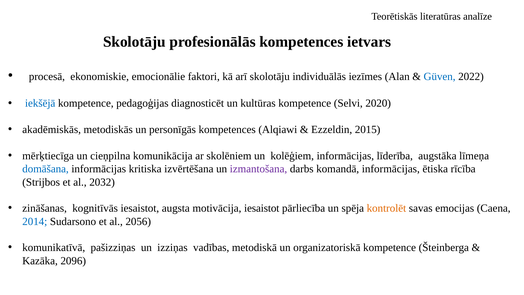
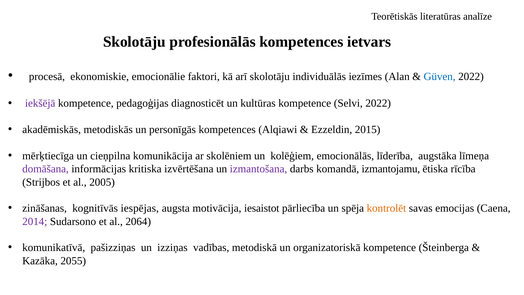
iekšējā colour: blue -> purple (40, 103)
Selvi 2020: 2020 -> 2022 (378, 103)
kolēģiem informācijas: informācijas -> emocionālās (345, 156)
domāšana colour: blue -> purple (46, 169)
komandā informācijas: informācijas -> izmantojamu (391, 169)
2032: 2032 -> 2005 (102, 182)
kognitīvās iesaistot: iesaistot -> iespējas (140, 208)
2014 colour: blue -> purple (35, 221)
2056: 2056 -> 2064 (138, 221)
2096: 2096 -> 2055 (73, 261)
